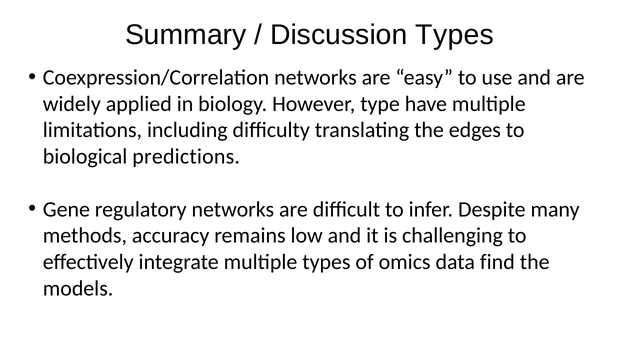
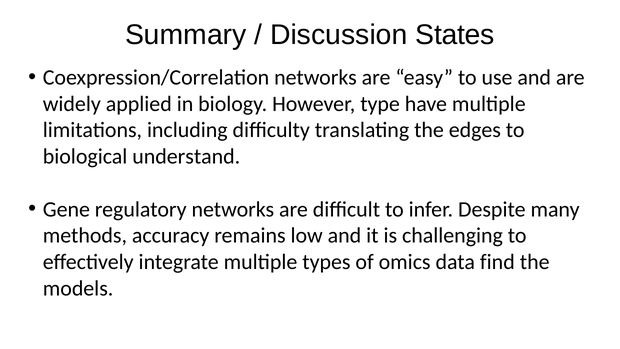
Discussion Types: Types -> States (455, 35)
predictions: predictions -> understand (186, 156)
